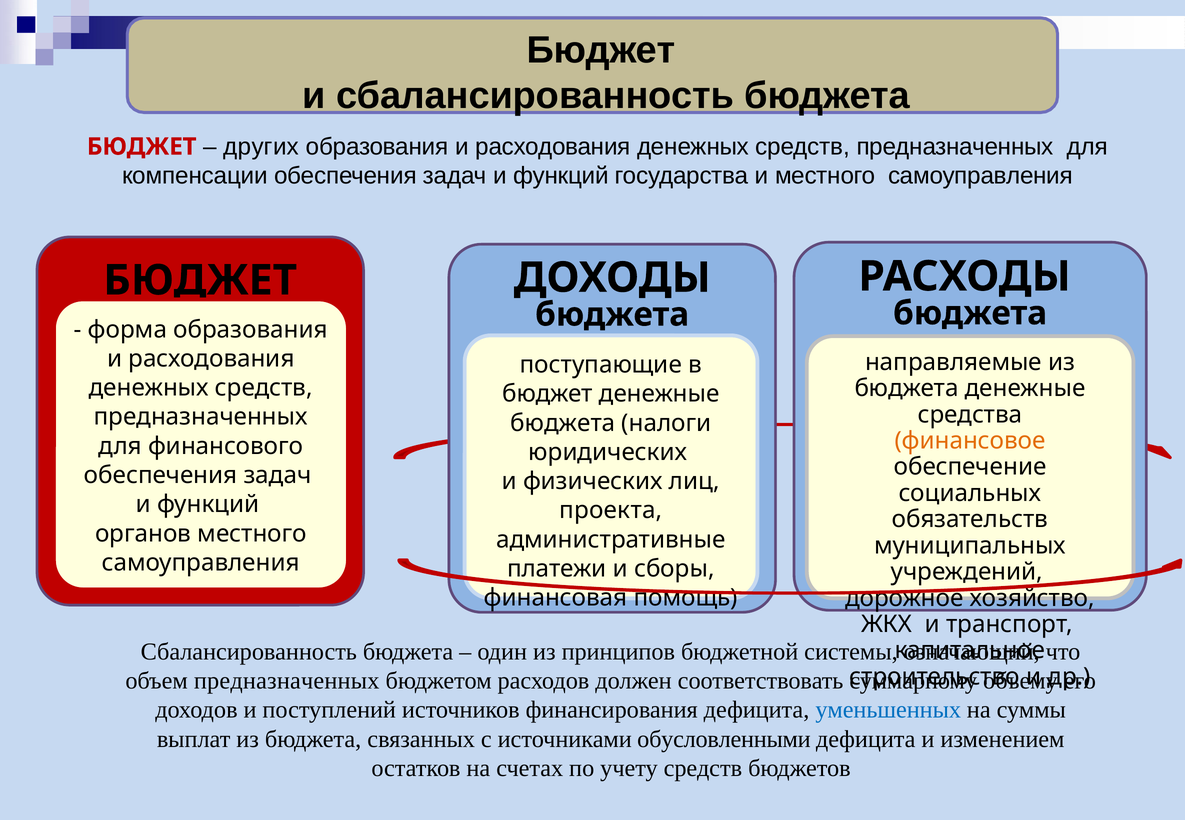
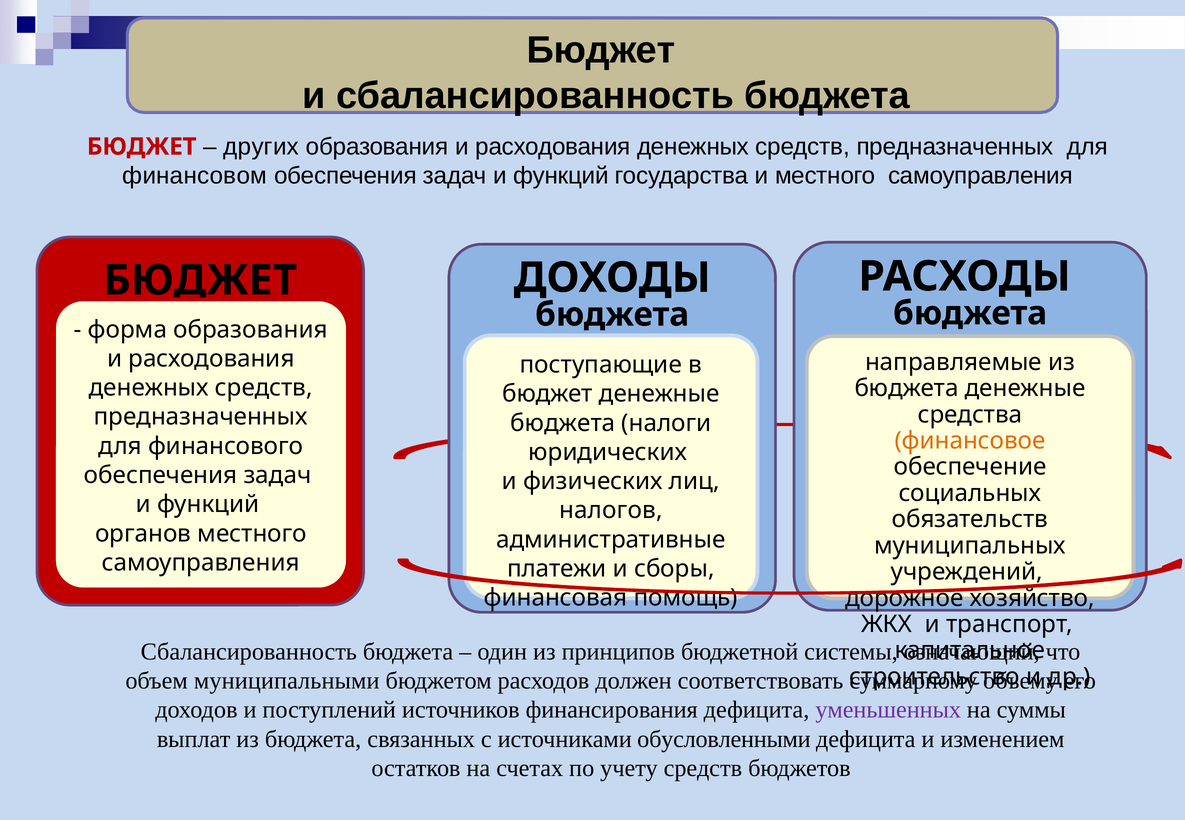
компенсации: компенсации -> финансовом (195, 176)
проекта: проекта -> налогов (611, 511)
объем предназначенных: предназначенных -> муниципальными (287, 681)
уменьшенных colour: blue -> purple (888, 710)
